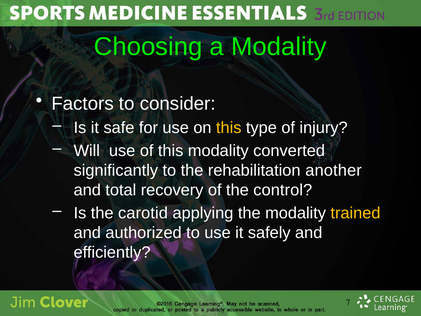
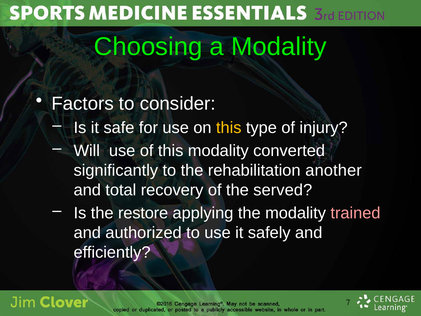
control: control -> served (283, 190)
carotid: carotid -> restore (143, 213)
trained colour: yellow -> pink (355, 213)
